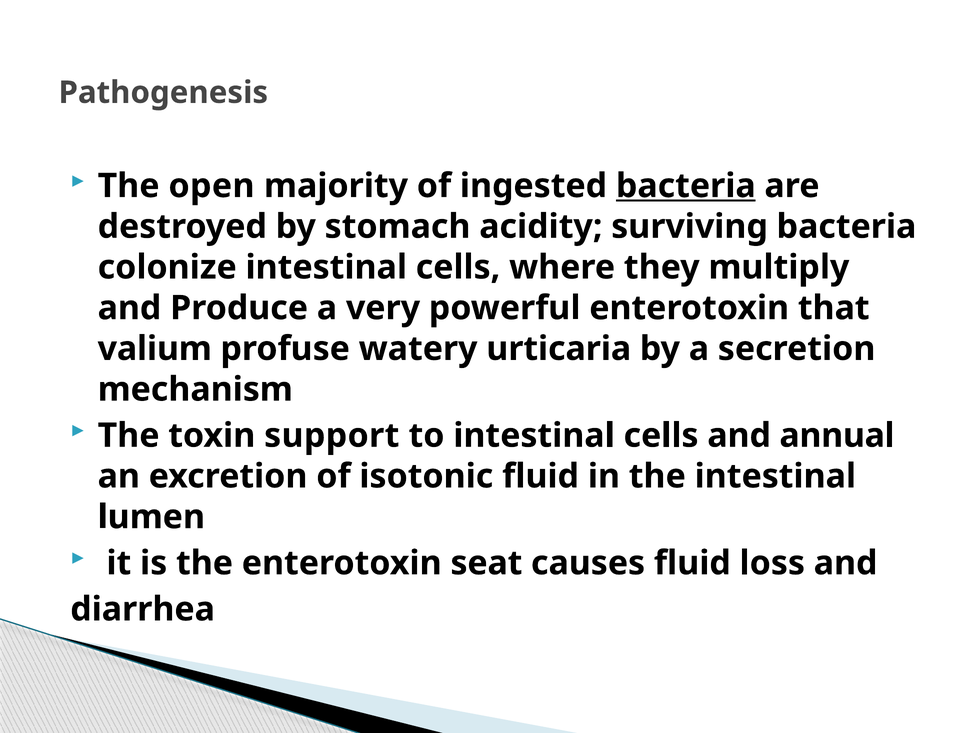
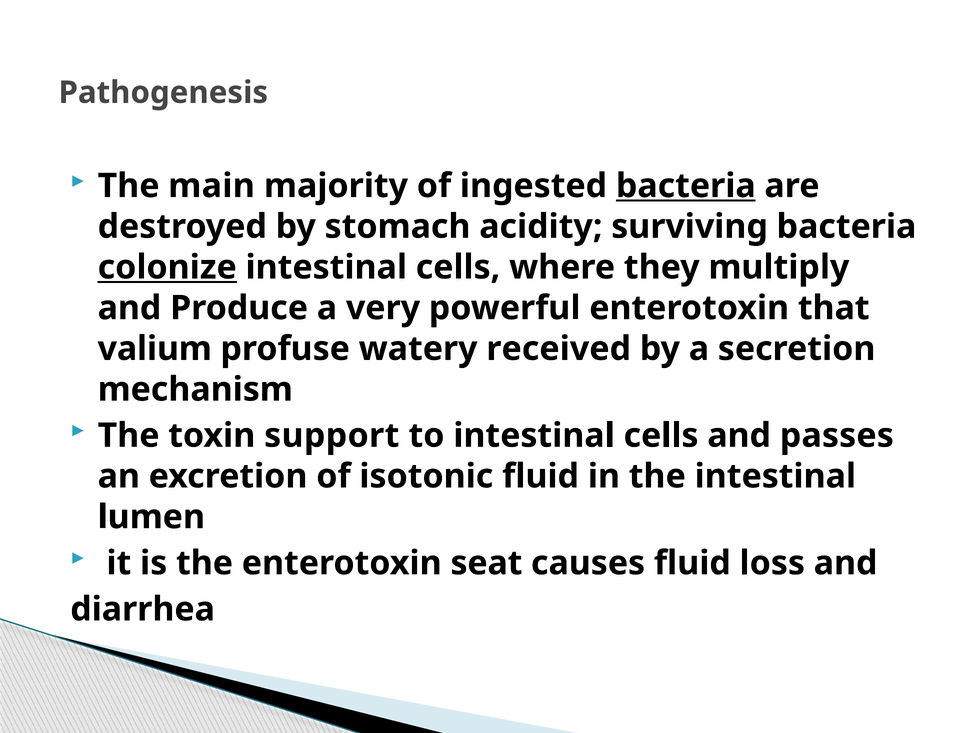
open: open -> main (212, 186)
colonize underline: none -> present (167, 267)
urticaria: urticaria -> received (559, 349)
annual: annual -> passes (837, 436)
